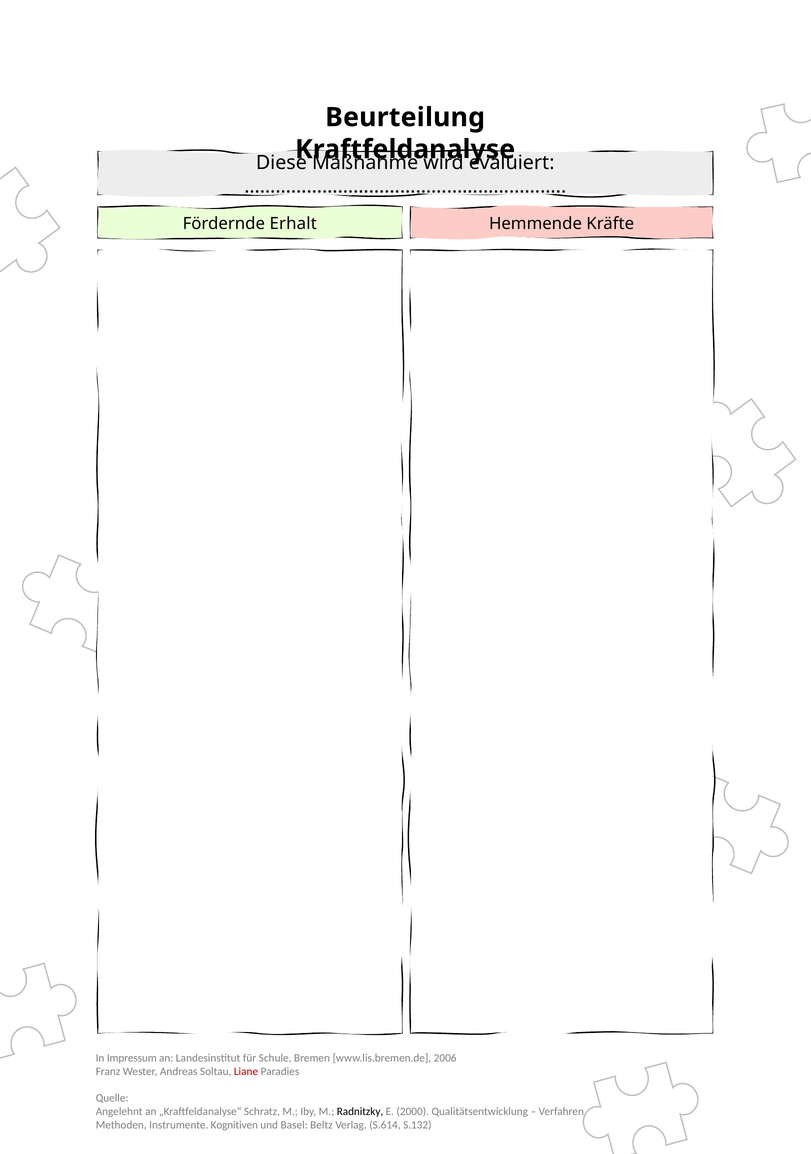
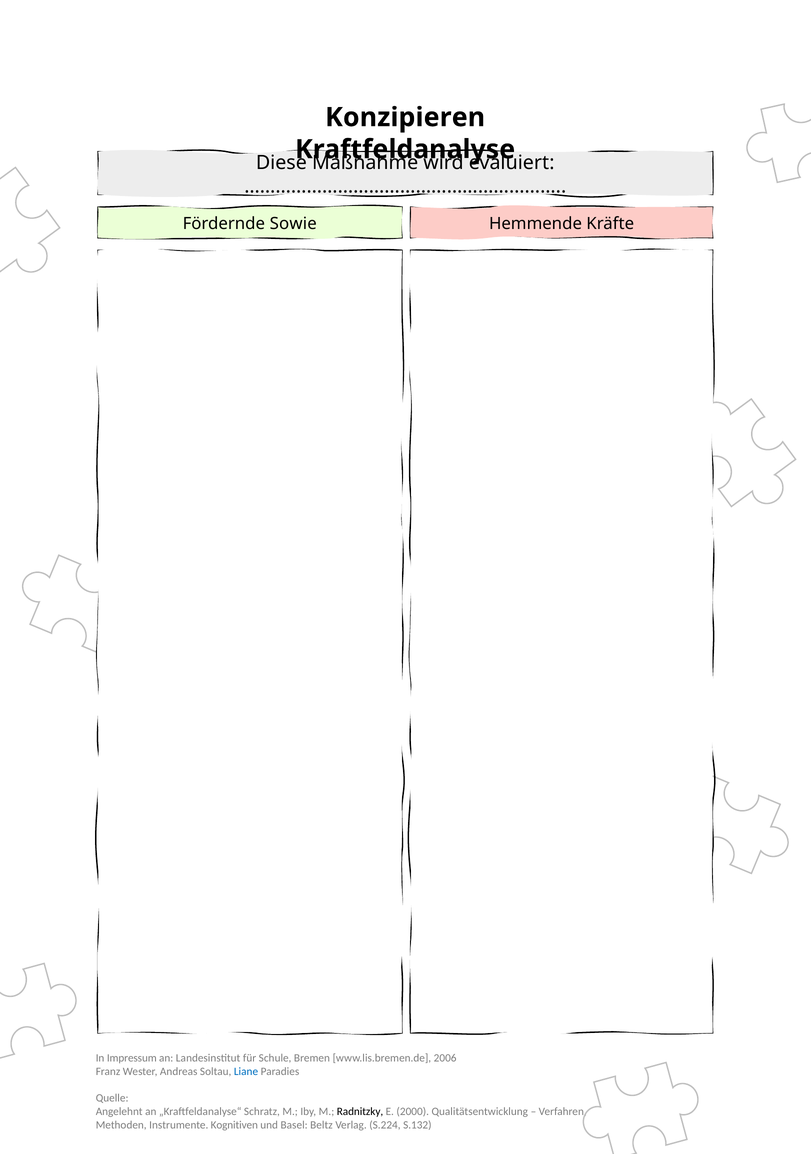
Beurteilung: Beurteilung -> Konzipieren (405, 117)
Erhalt: Erhalt -> Sowie (293, 223)
Liane colour: red -> blue (246, 1070)
S.614: S.614 -> S.224 (385, 1124)
